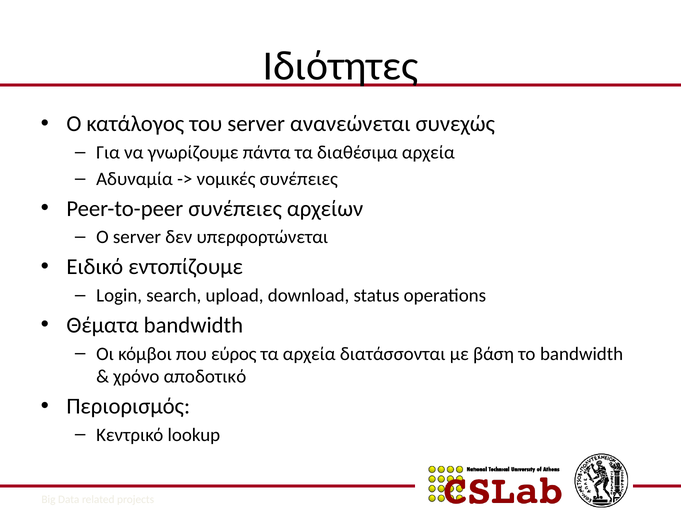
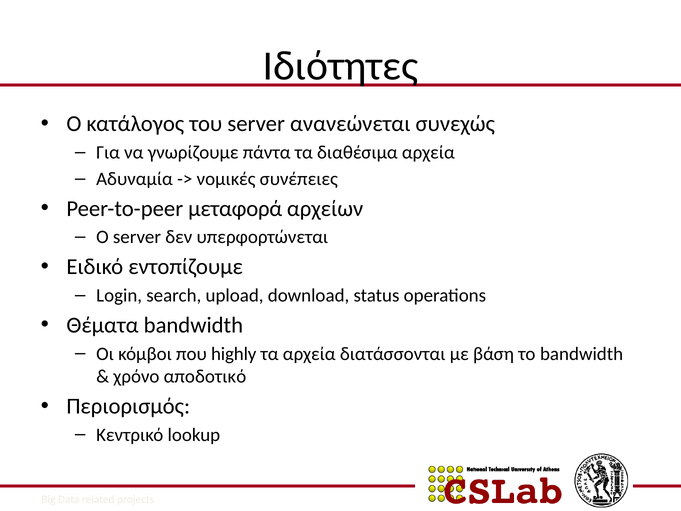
Peer-to-peer συνέπειες: συνέπειες -> μεταφορά (235, 209)
εύρος: εύρος -> highly (234, 354)
